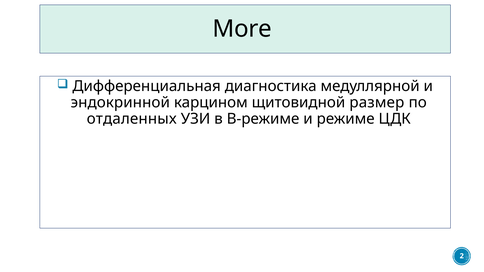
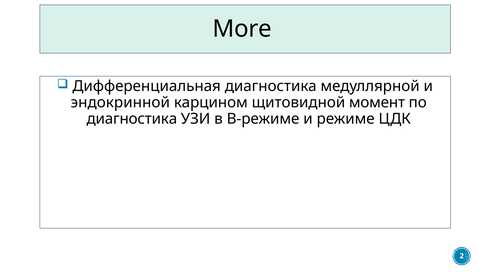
размер: размер -> момент (377, 103)
отдаленных: отдаленных -> диагностика (132, 119)
